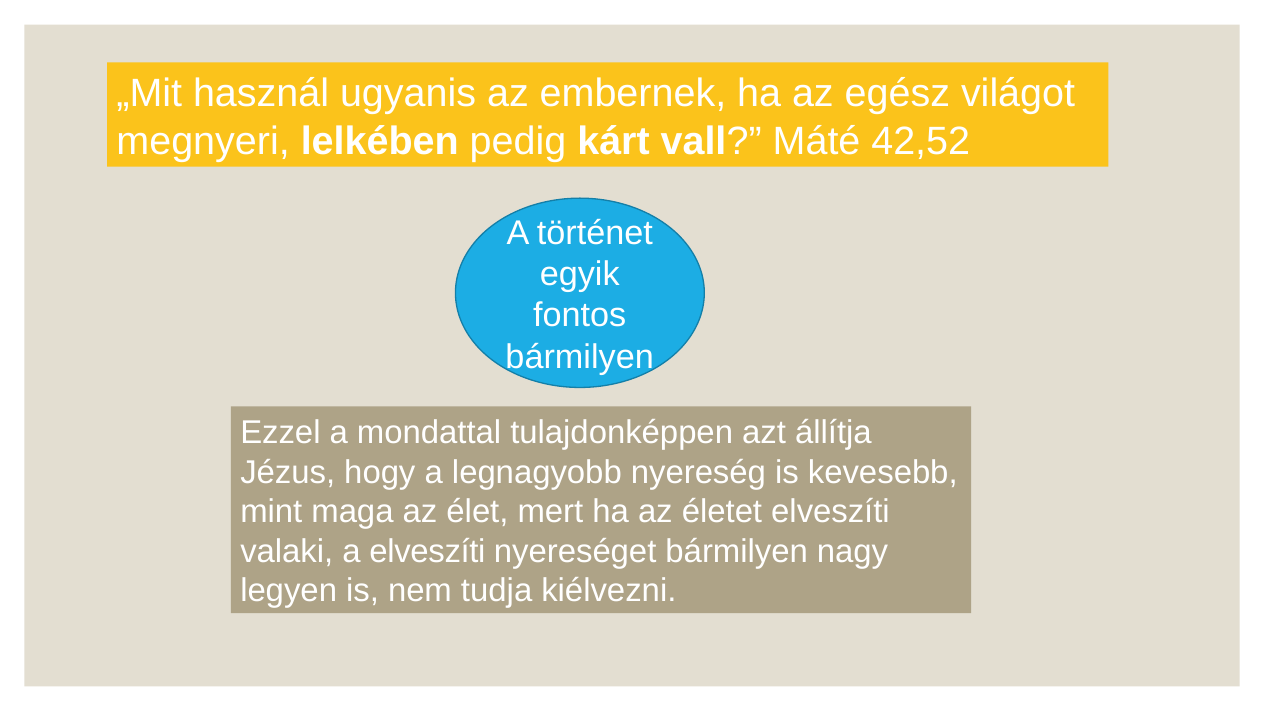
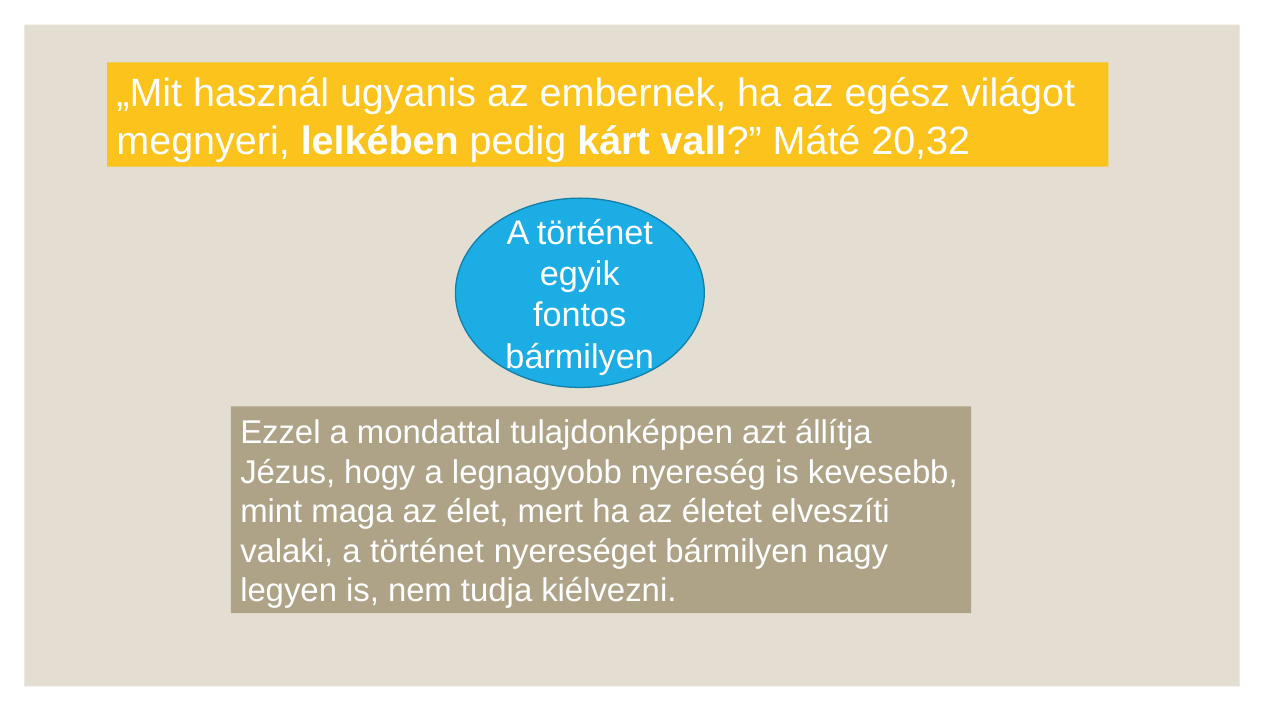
42,52: 42,52 -> 20,32 (921, 141)
valaki a elveszíti: elveszíti -> történet (427, 552)
